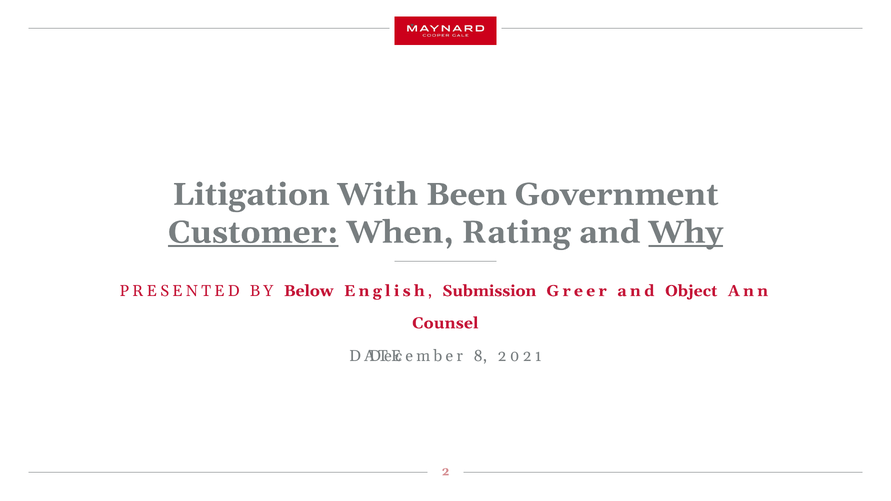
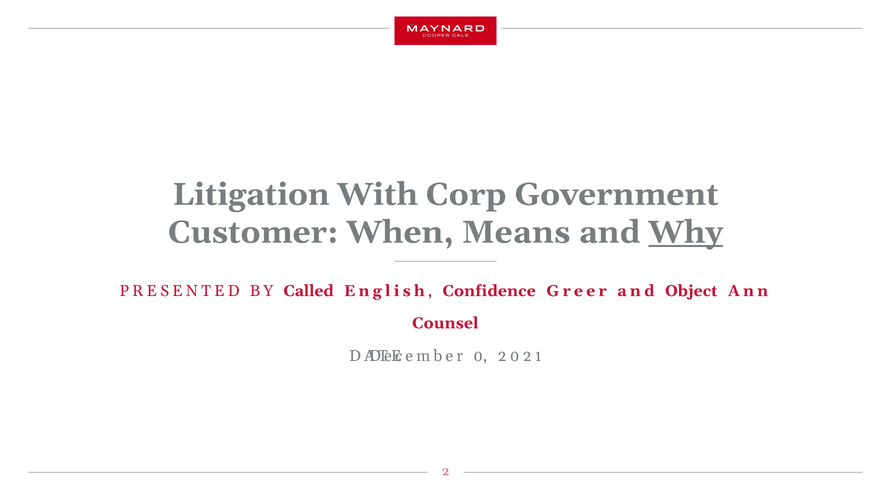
Been: Been -> Corp (466, 195)
Customer underline: present -> none (253, 232)
Rating: Rating -> Means (516, 232)
Below: Below -> Called (309, 291)
Submission: Submission -> Confidence (489, 291)
8: 8 -> 0 (480, 356)
